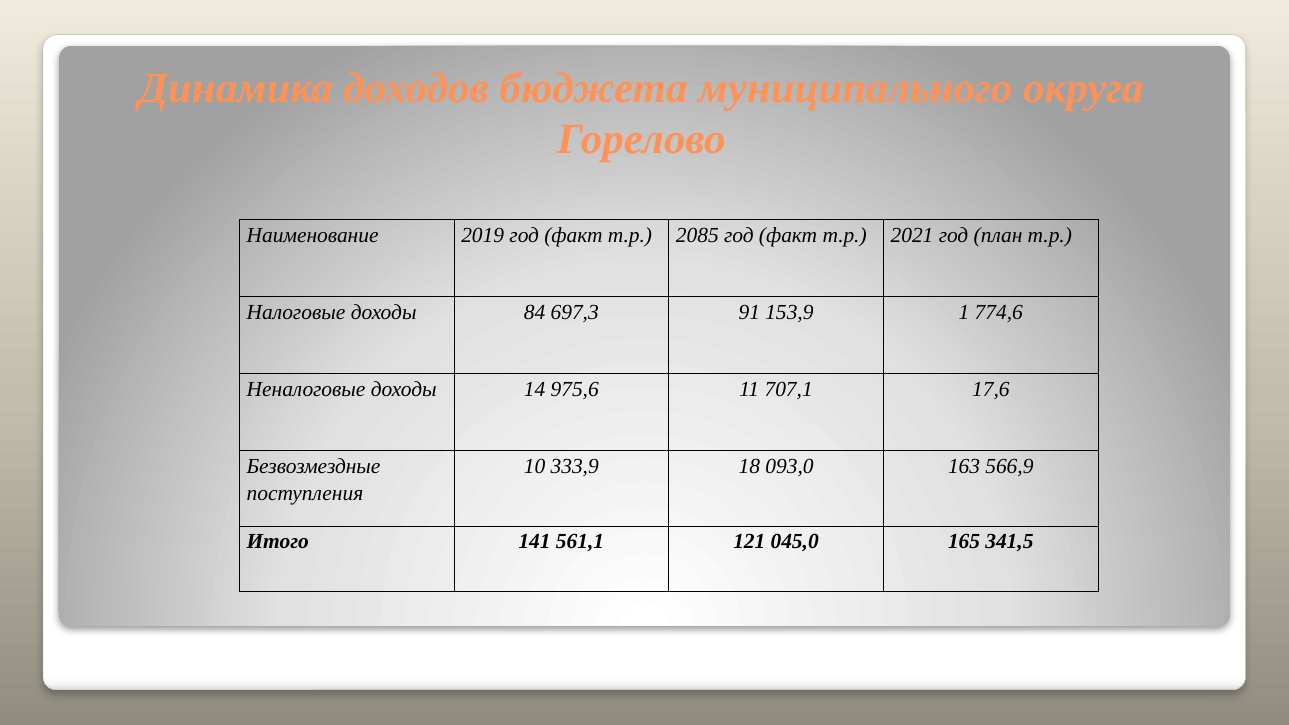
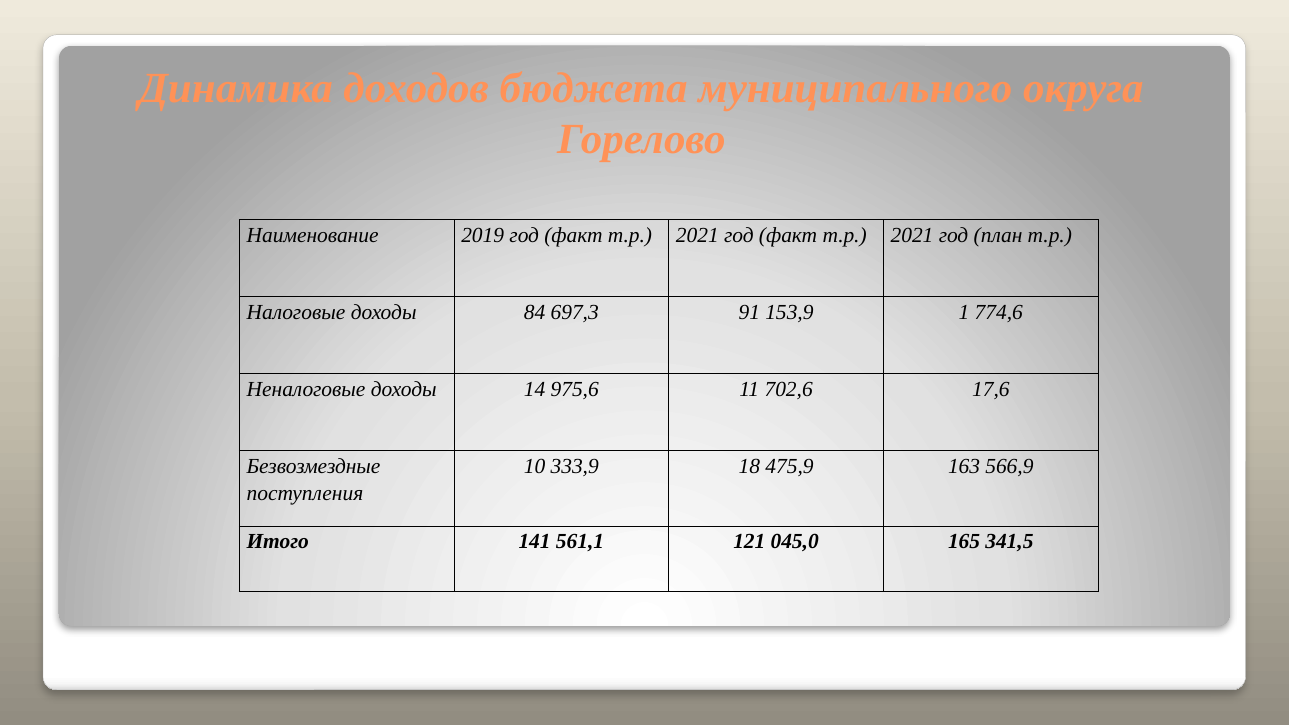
2085: 2085 -> 2021 (697, 235)
707,1: 707,1 -> 702,6 (789, 389)
093,0: 093,0 -> 475,9 (789, 466)
